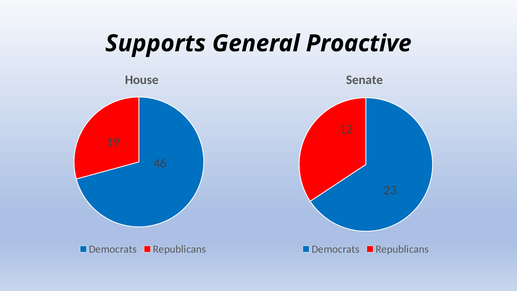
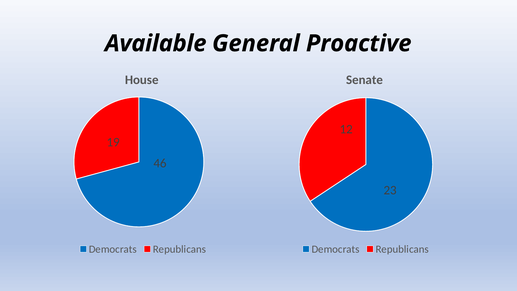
Supports: Supports -> Available (156, 43)
